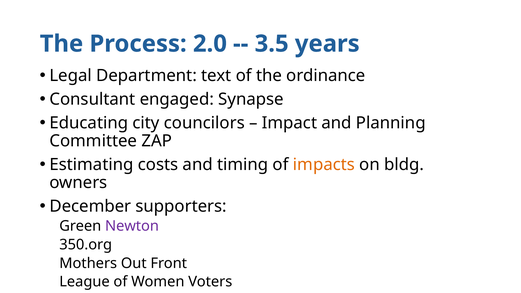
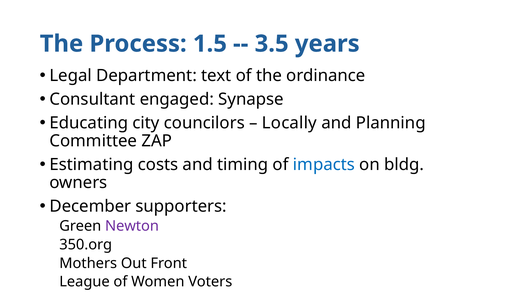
2.0: 2.0 -> 1.5 (210, 44)
Impact: Impact -> Locally (289, 123)
impacts colour: orange -> blue (324, 165)
